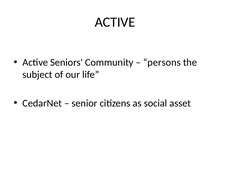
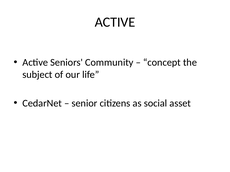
persons: persons -> concept (162, 63)
